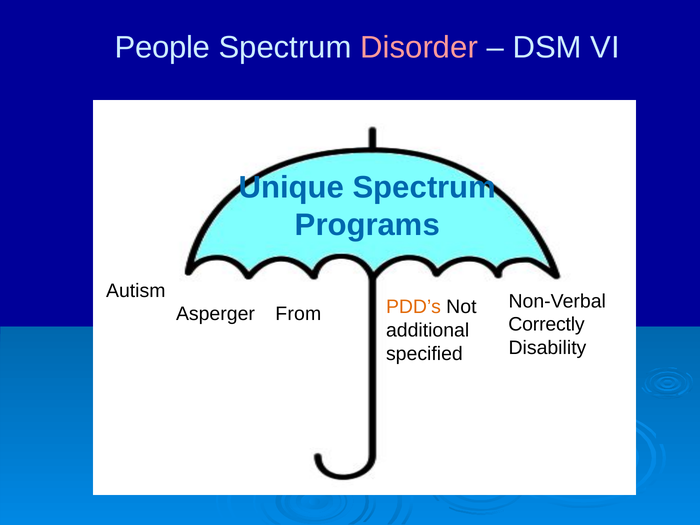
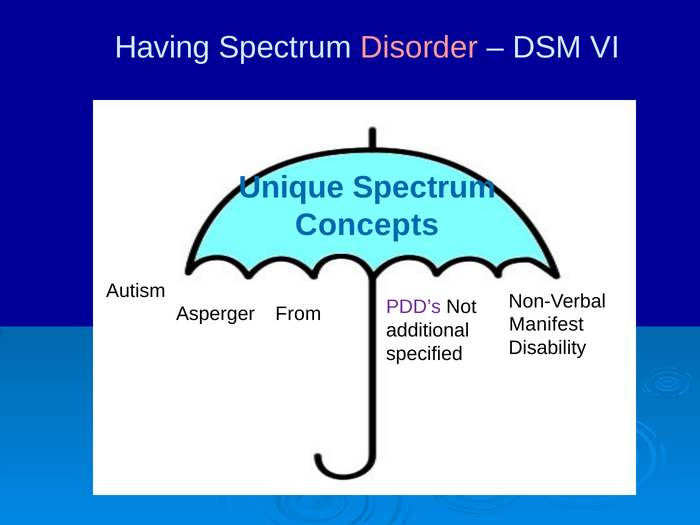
People: People -> Having (162, 48)
Programs: Programs -> Concepts (367, 225)
PDD’s colour: orange -> purple (413, 307)
Correctly: Correctly -> Manifest (546, 324)
